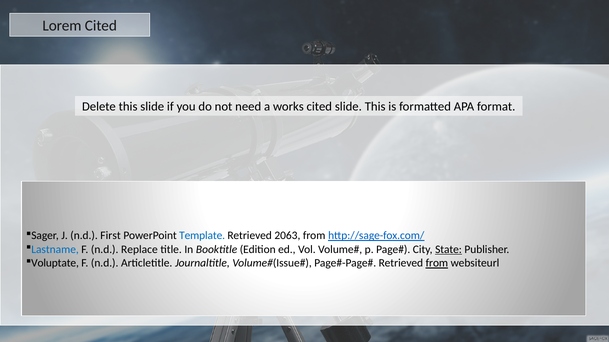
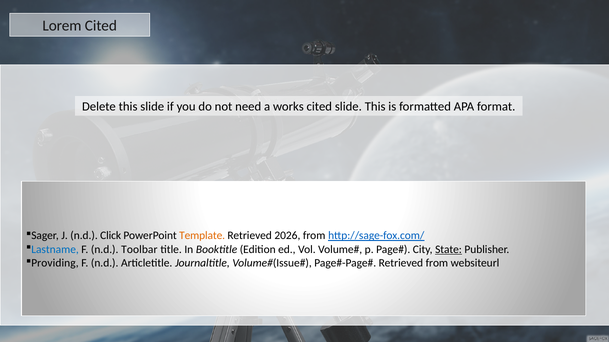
First: First -> Click (111, 236)
Template colour: blue -> orange (202, 236)
2063: 2063 -> 2026 (287, 236)
Replace: Replace -> Toolbar (139, 250)
Voluptate: Voluptate -> Providing (55, 264)
from underline: present -> none (437, 264)
